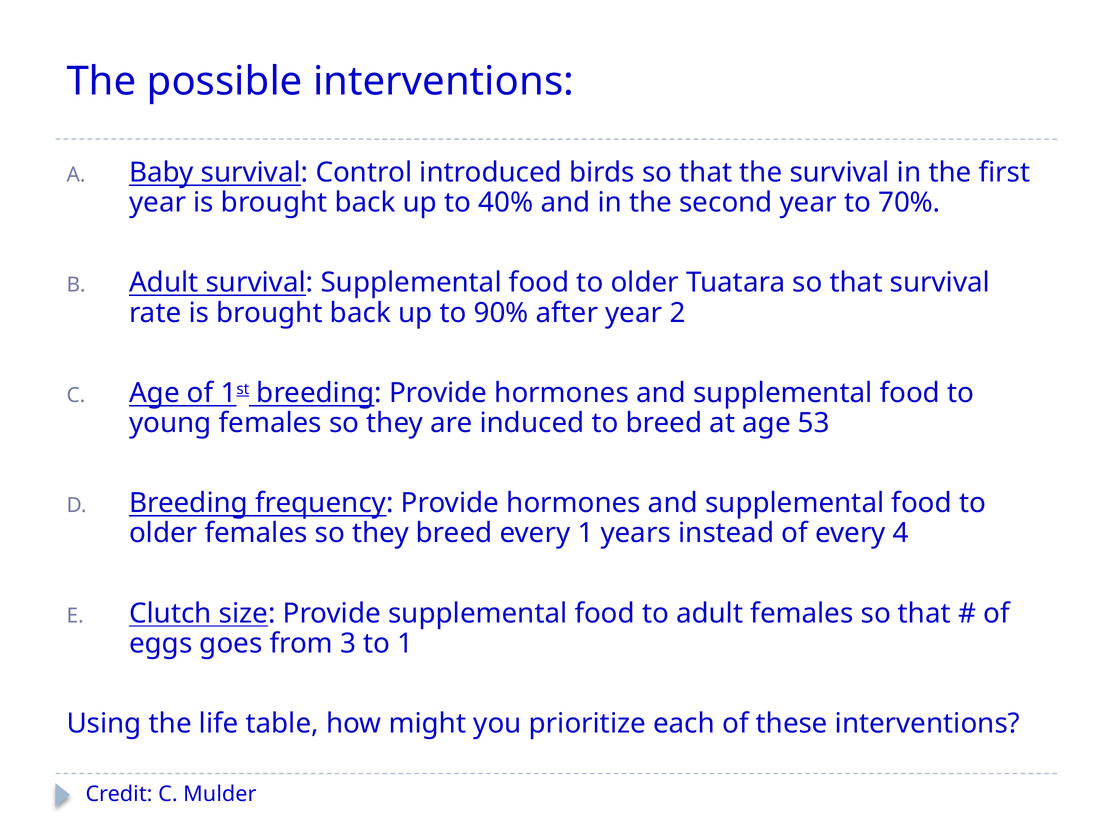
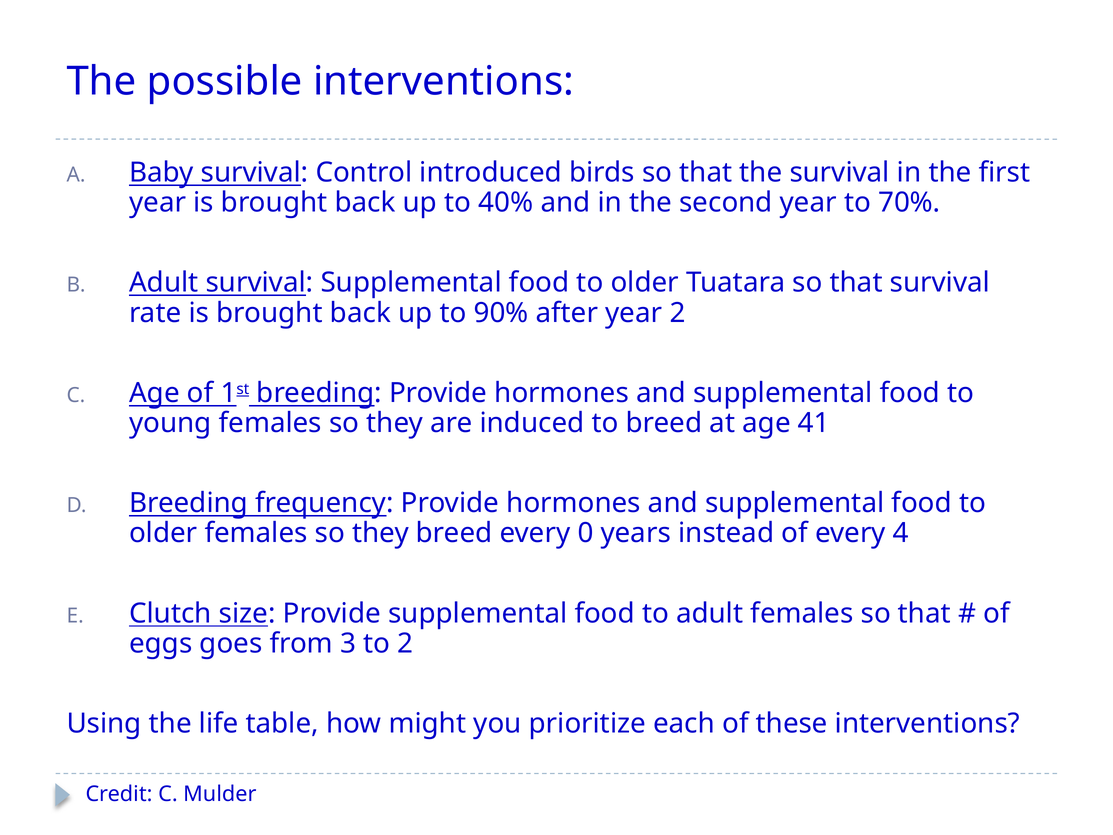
53: 53 -> 41 (814, 423)
every 1: 1 -> 0 (586, 533)
to 1: 1 -> 2 (405, 643)
